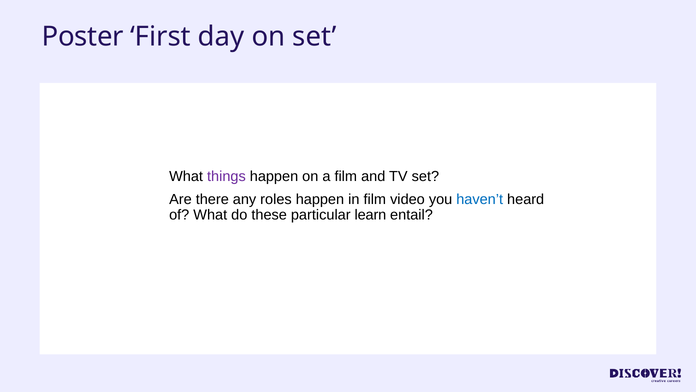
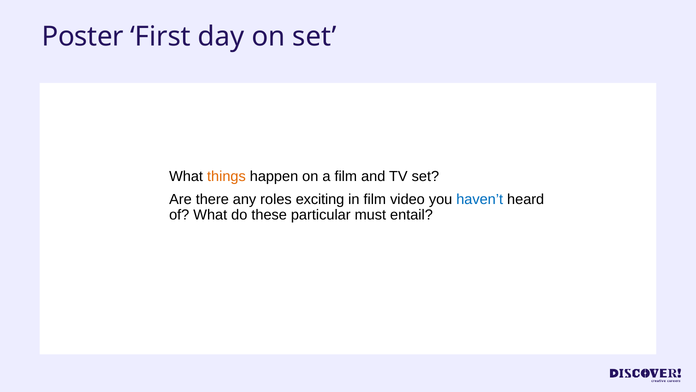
things colour: purple -> orange (226, 176)
roles happen: happen -> exciting (320, 199)
learn: learn -> must (370, 215)
